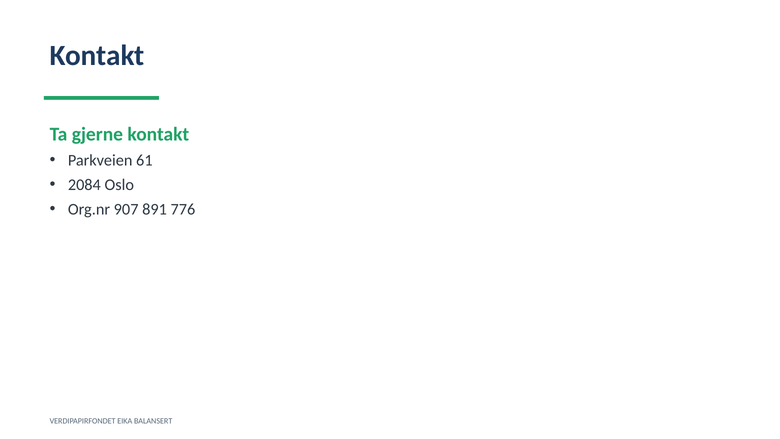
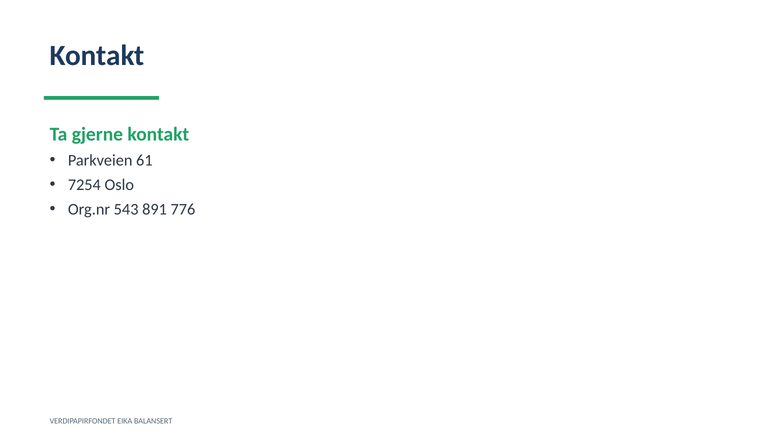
2084: 2084 -> 7254 (84, 185)
907: 907 -> 543 (126, 209)
